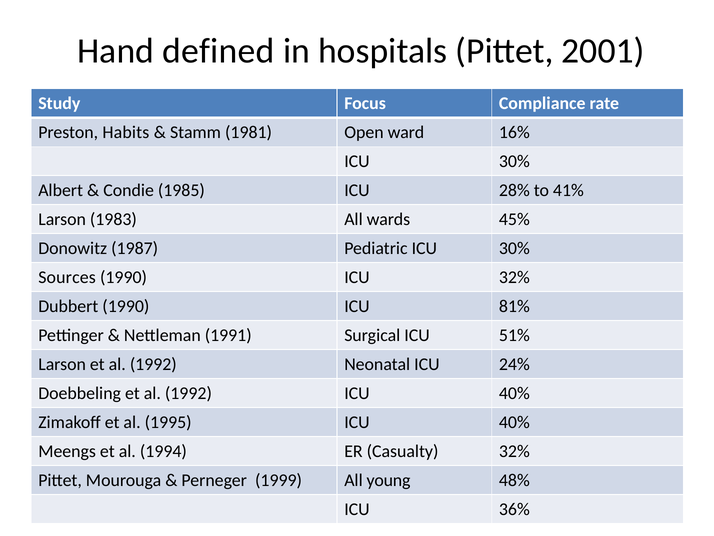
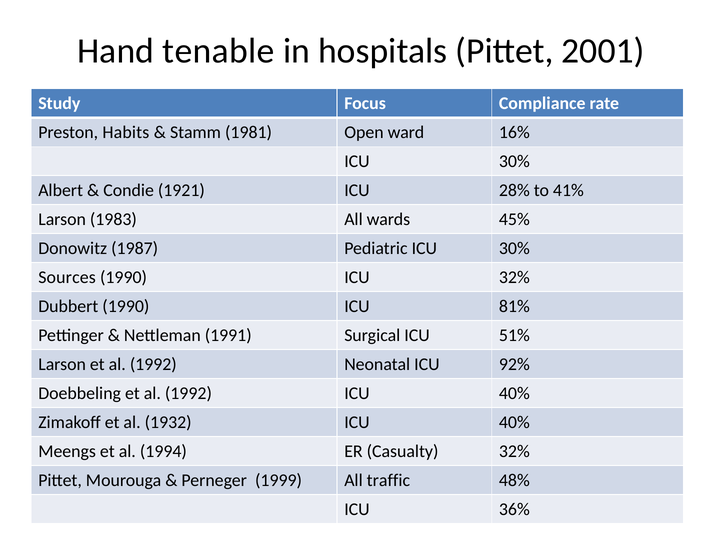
defined: defined -> tenable (218, 51)
1985: 1985 -> 1921 (181, 190)
24%: 24% -> 92% (514, 364)
1995: 1995 -> 1932 (168, 422)
young: young -> traffic (388, 480)
